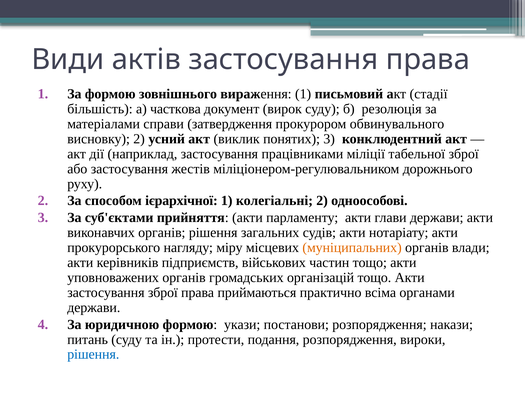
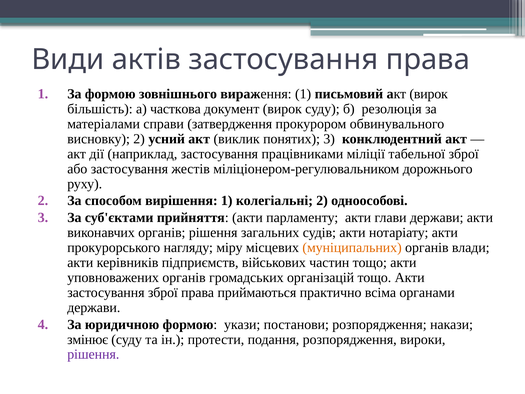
акт стадії: стадії -> вирок (429, 94)
ієрархічної: ієрархічної -> вирішення (181, 201)
питань: питань -> змінює (88, 339)
рішення colour: blue -> purple (93, 354)
